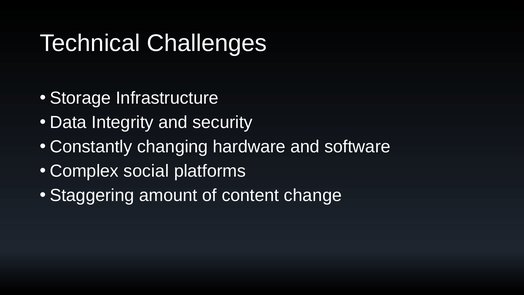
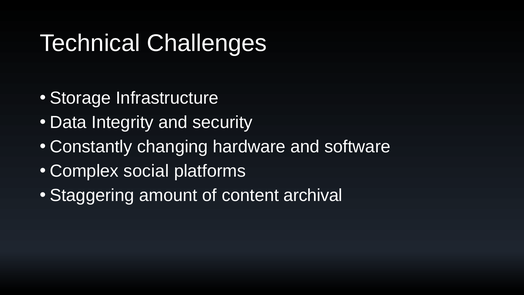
change: change -> archival (313, 195)
